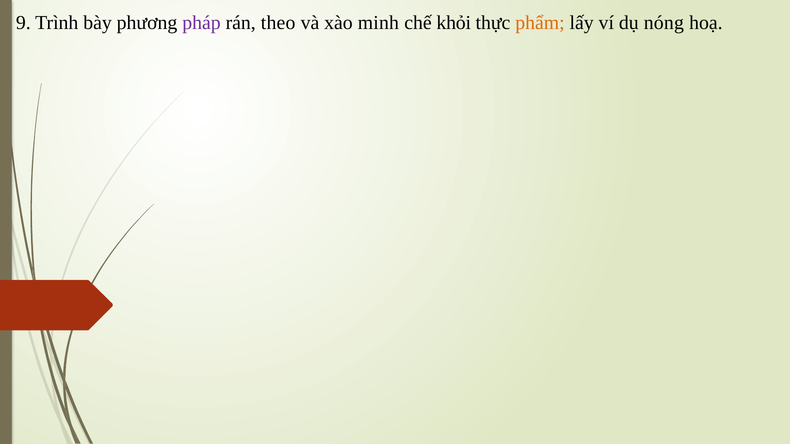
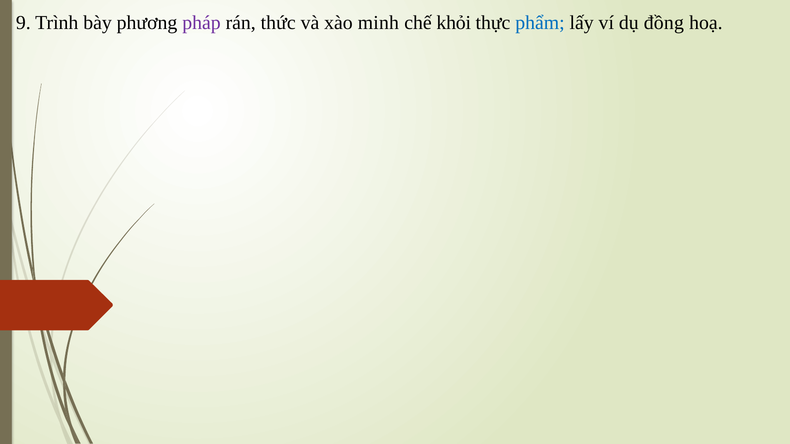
theo: theo -> thức (278, 23)
phẩm colour: orange -> blue (540, 23)
nóng: nóng -> đồng (664, 23)
